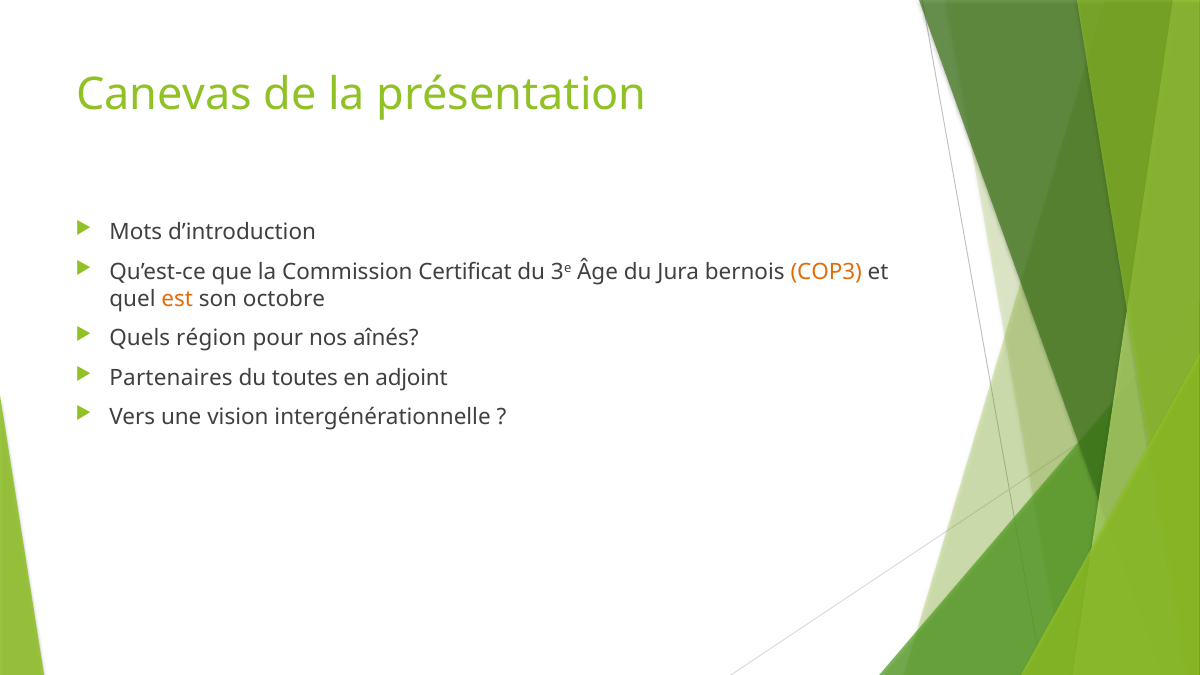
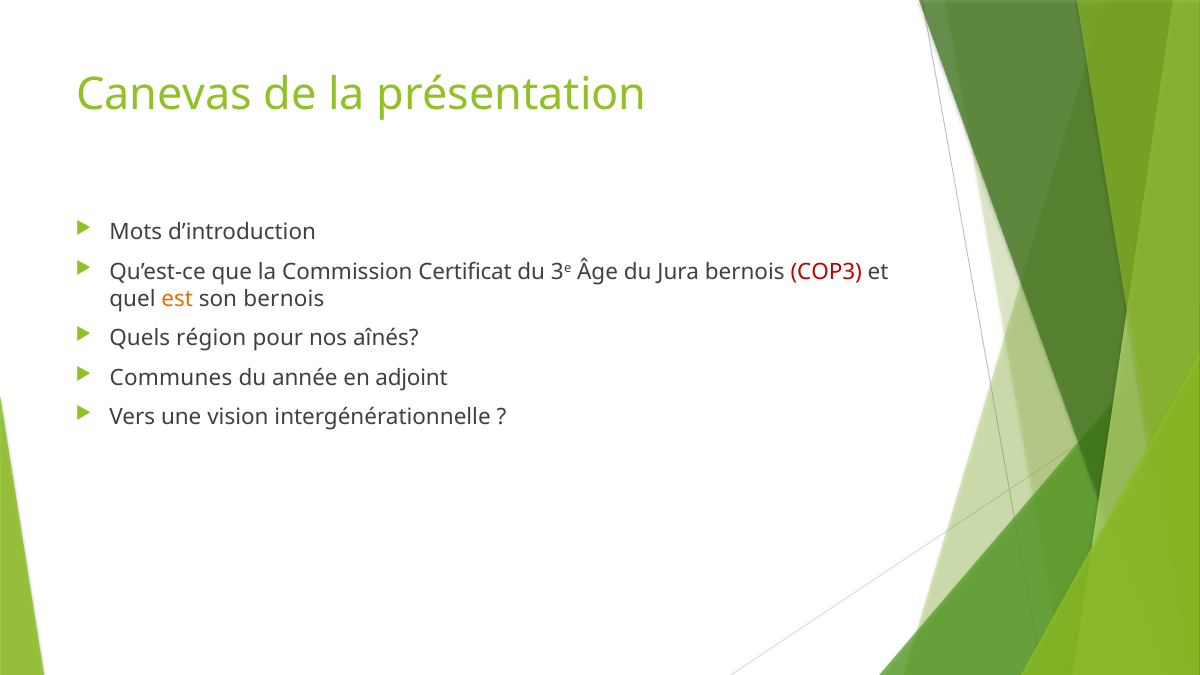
COP3 colour: orange -> red (826, 272)
son octobre: octobre -> bernois (284, 299)
Partenaires: Partenaires -> Communes (171, 378)
toutes: toutes -> année (305, 378)
